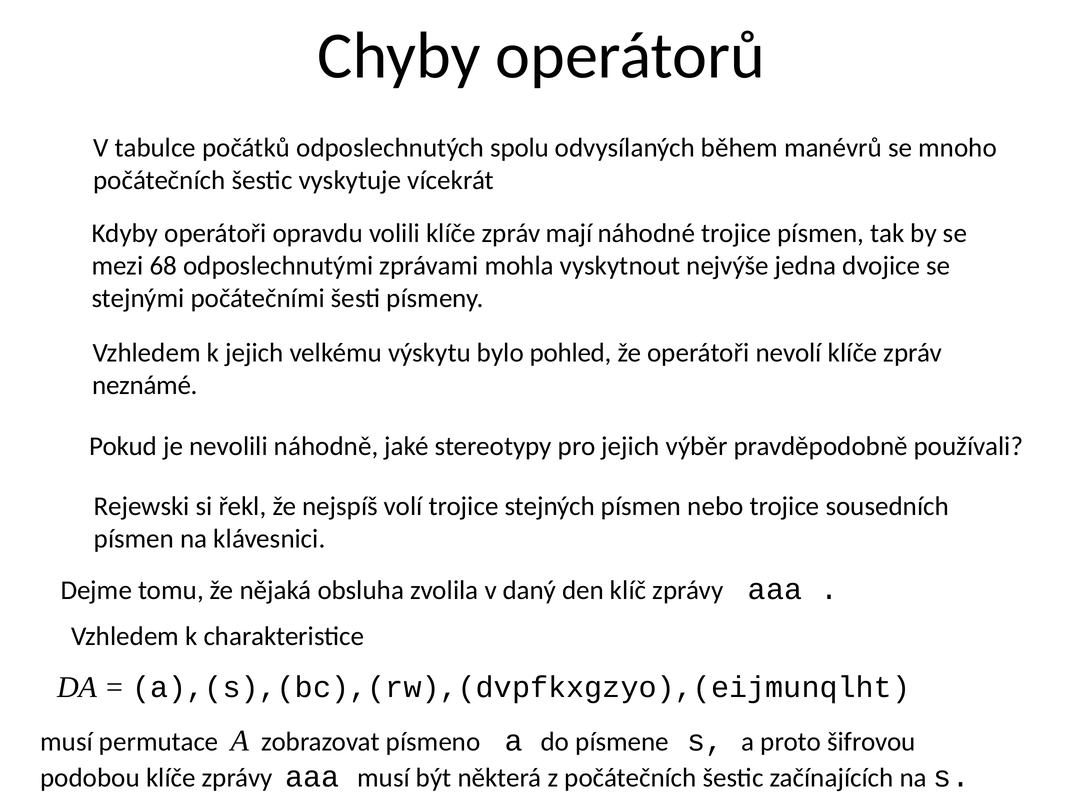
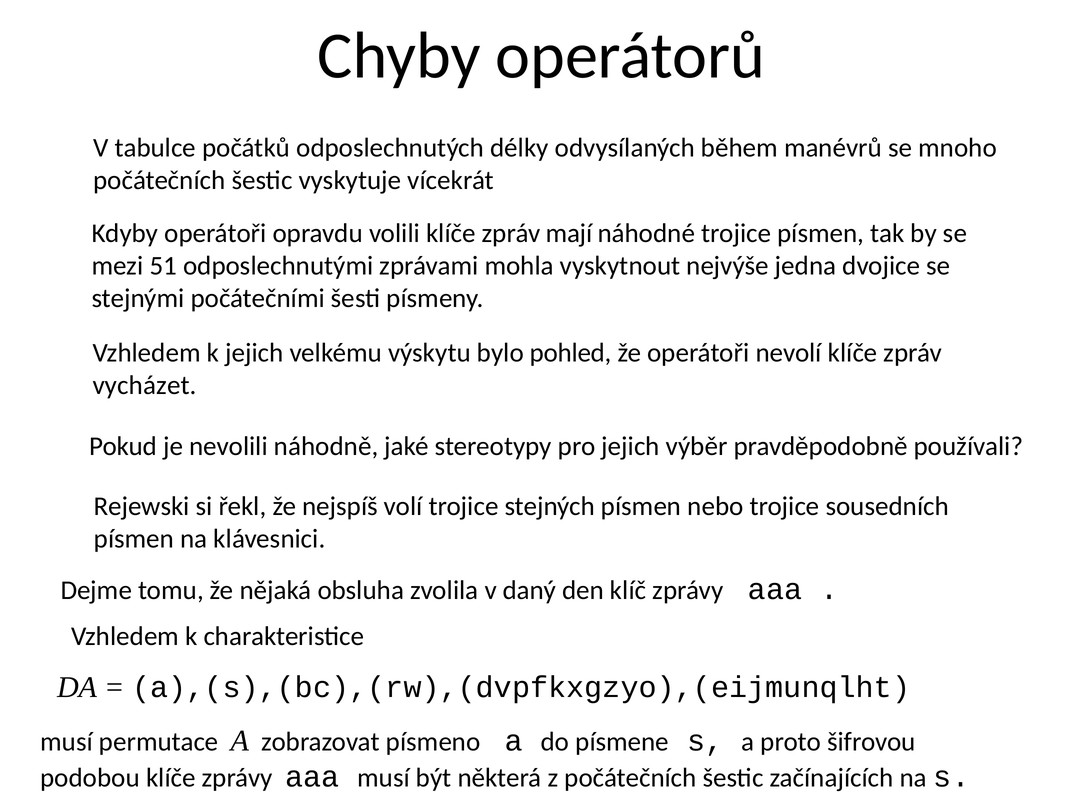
spolu: spolu -> délky (519, 148)
68: 68 -> 51 (163, 266)
neznámé: neznámé -> vycházet (145, 385)
